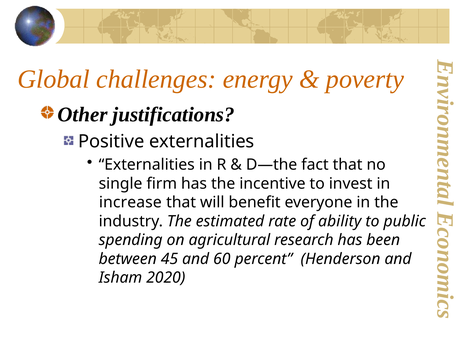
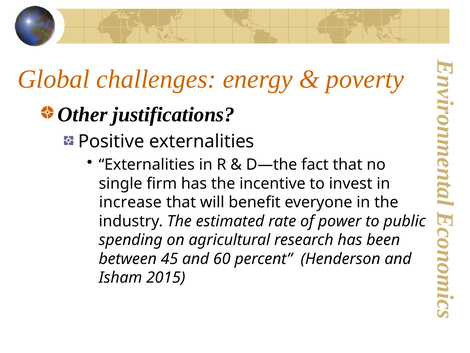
ability: ability -> power (340, 221)
2020: 2020 -> 2015 (166, 277)
